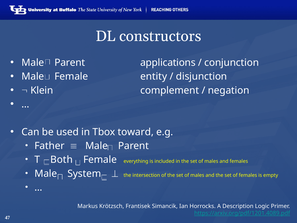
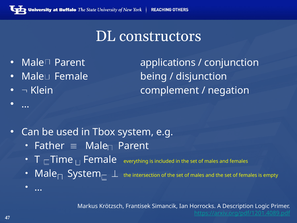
entity: entity -> being (154, 76)
Tbox toward: toward -> system (136, 132)
Both: Both -> Time (62, 160)
